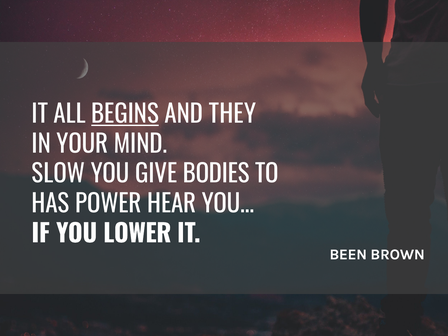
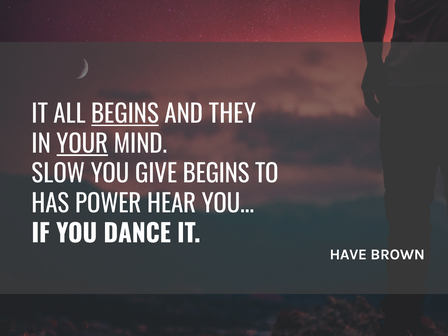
YOUR underline: none -> present (82, 145)
GIVE BODIES: BODIES -> BEGINS (216, 174)
LOWER: LOWER -> DANCE (137, 234)
BEEN: BEEN -> HAVE (348, 254)
